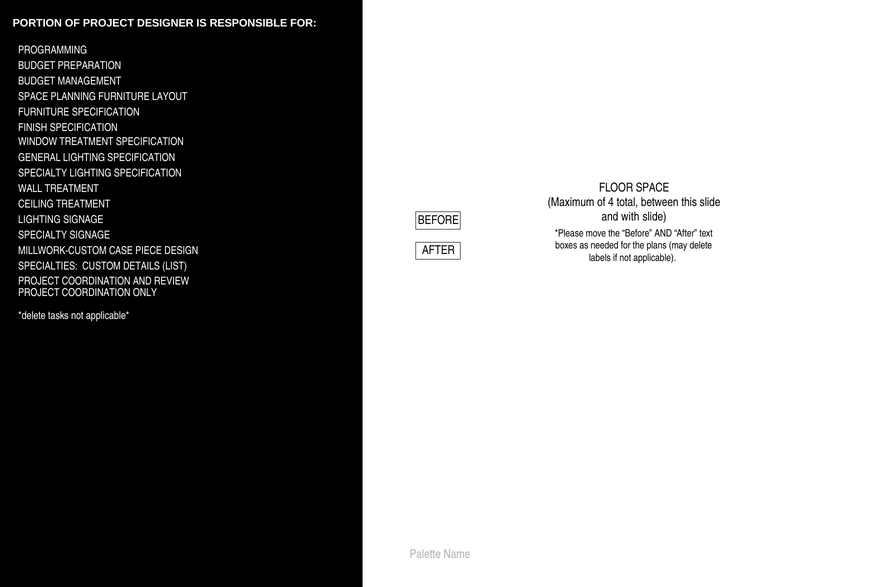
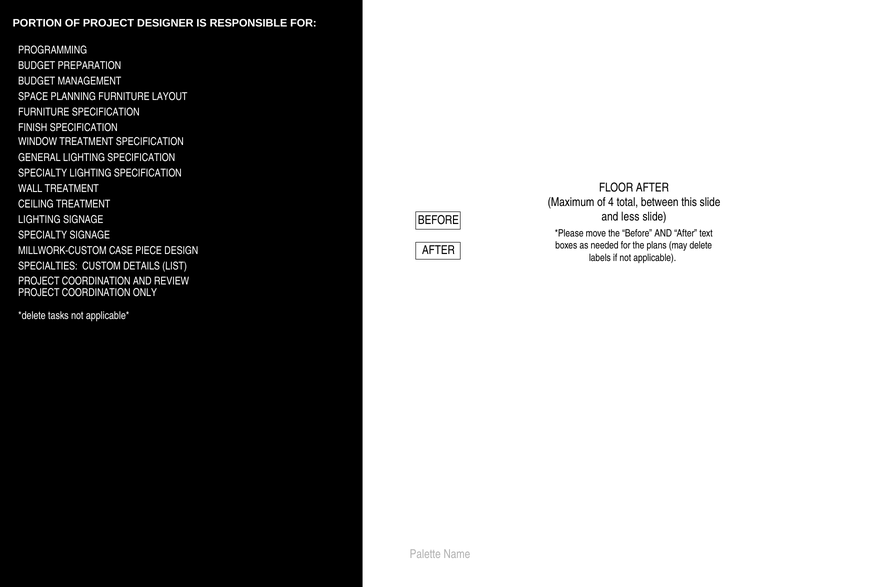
FLOOR SPACE: SPACE -> AFTER (652, 187)
with: with -> less (630, 217)
